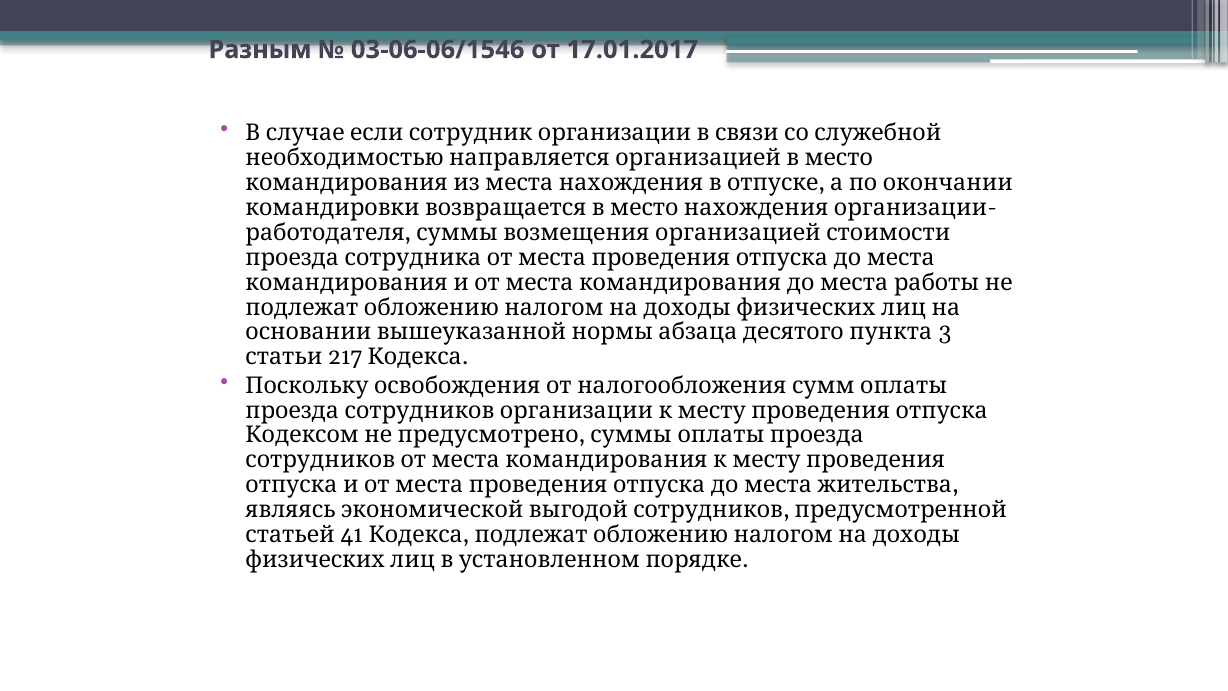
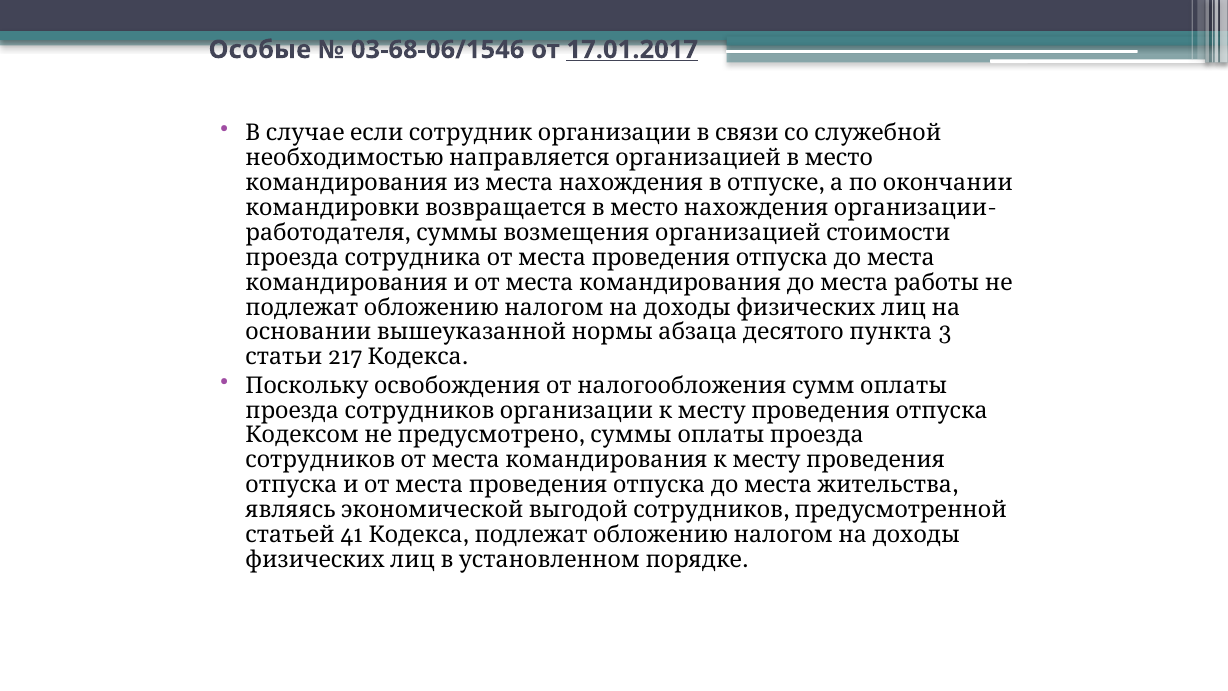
Разным: Разным -> Особые (260, 50)
03-06-06/1546: 03-06-06/1546 -> 03-68-06/1546 (438, 50)
17.01.2017 underline: none -> present (632, 50)
